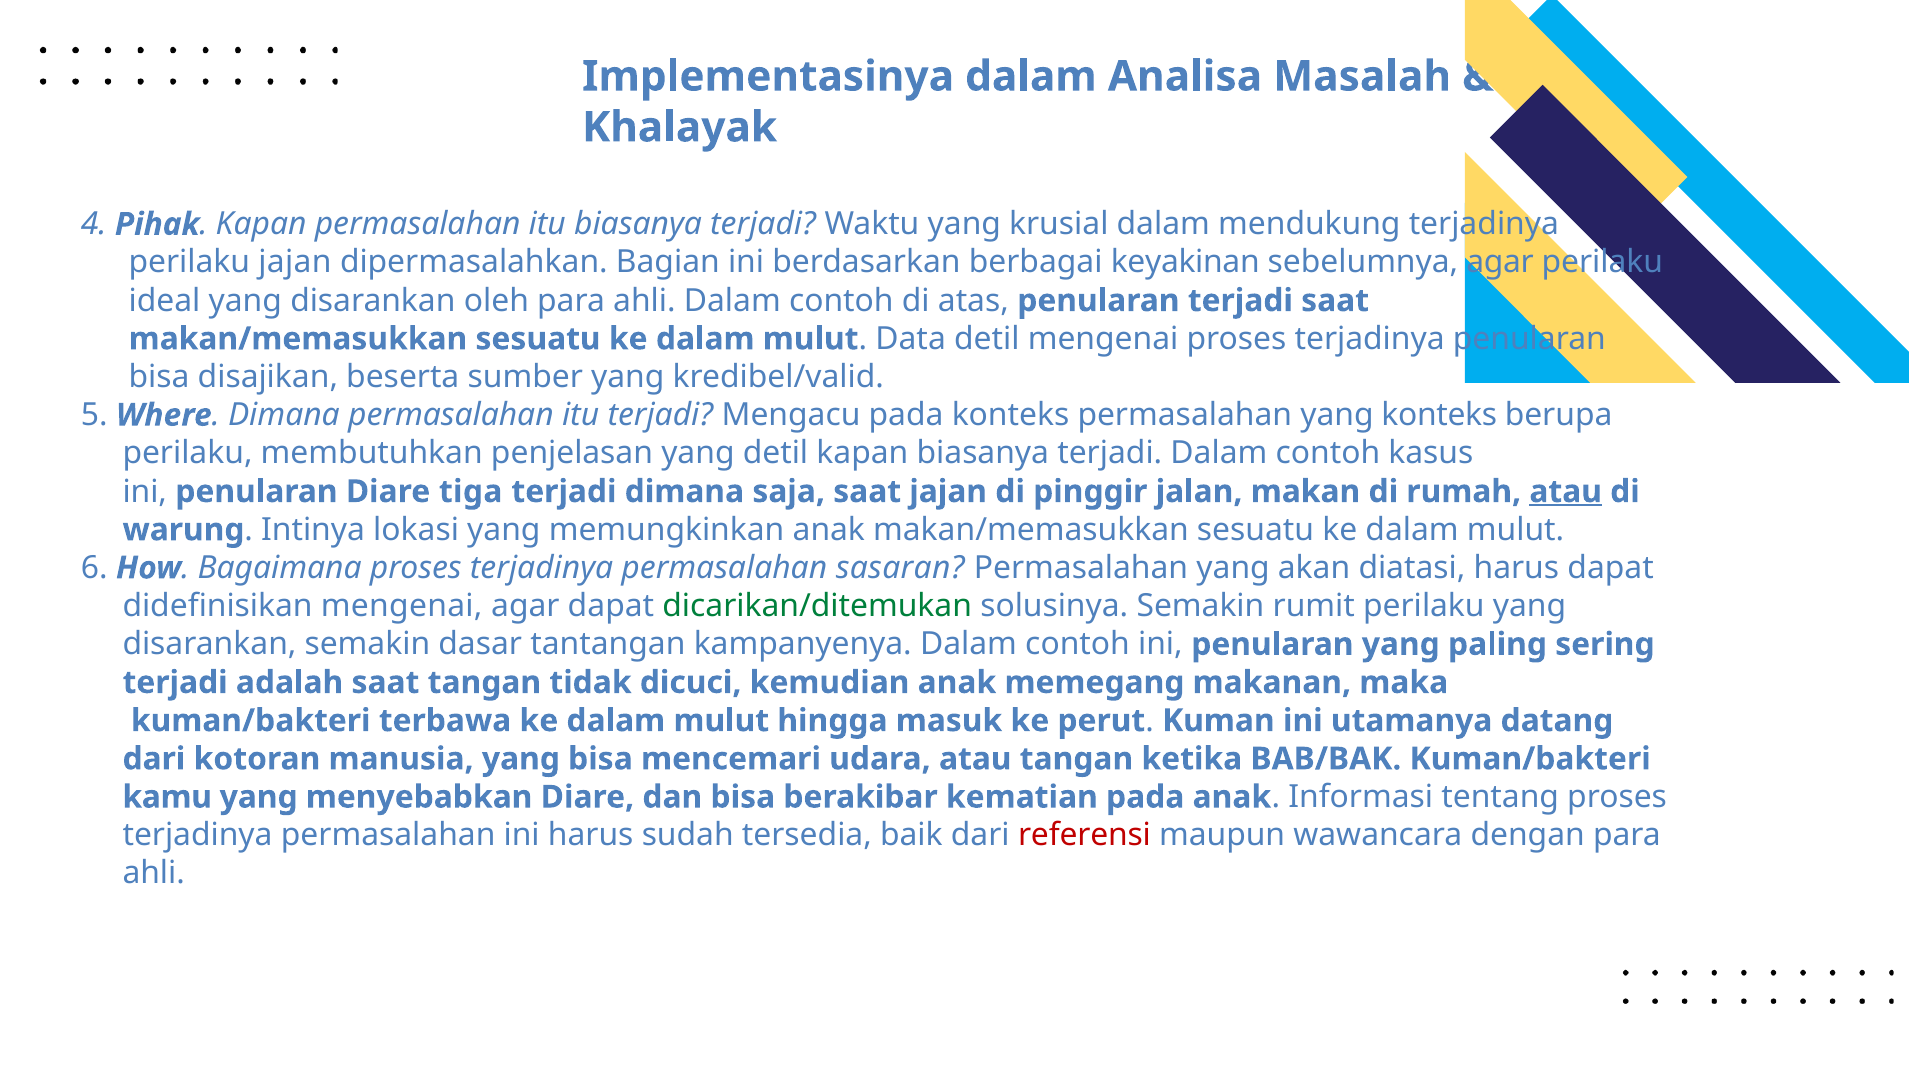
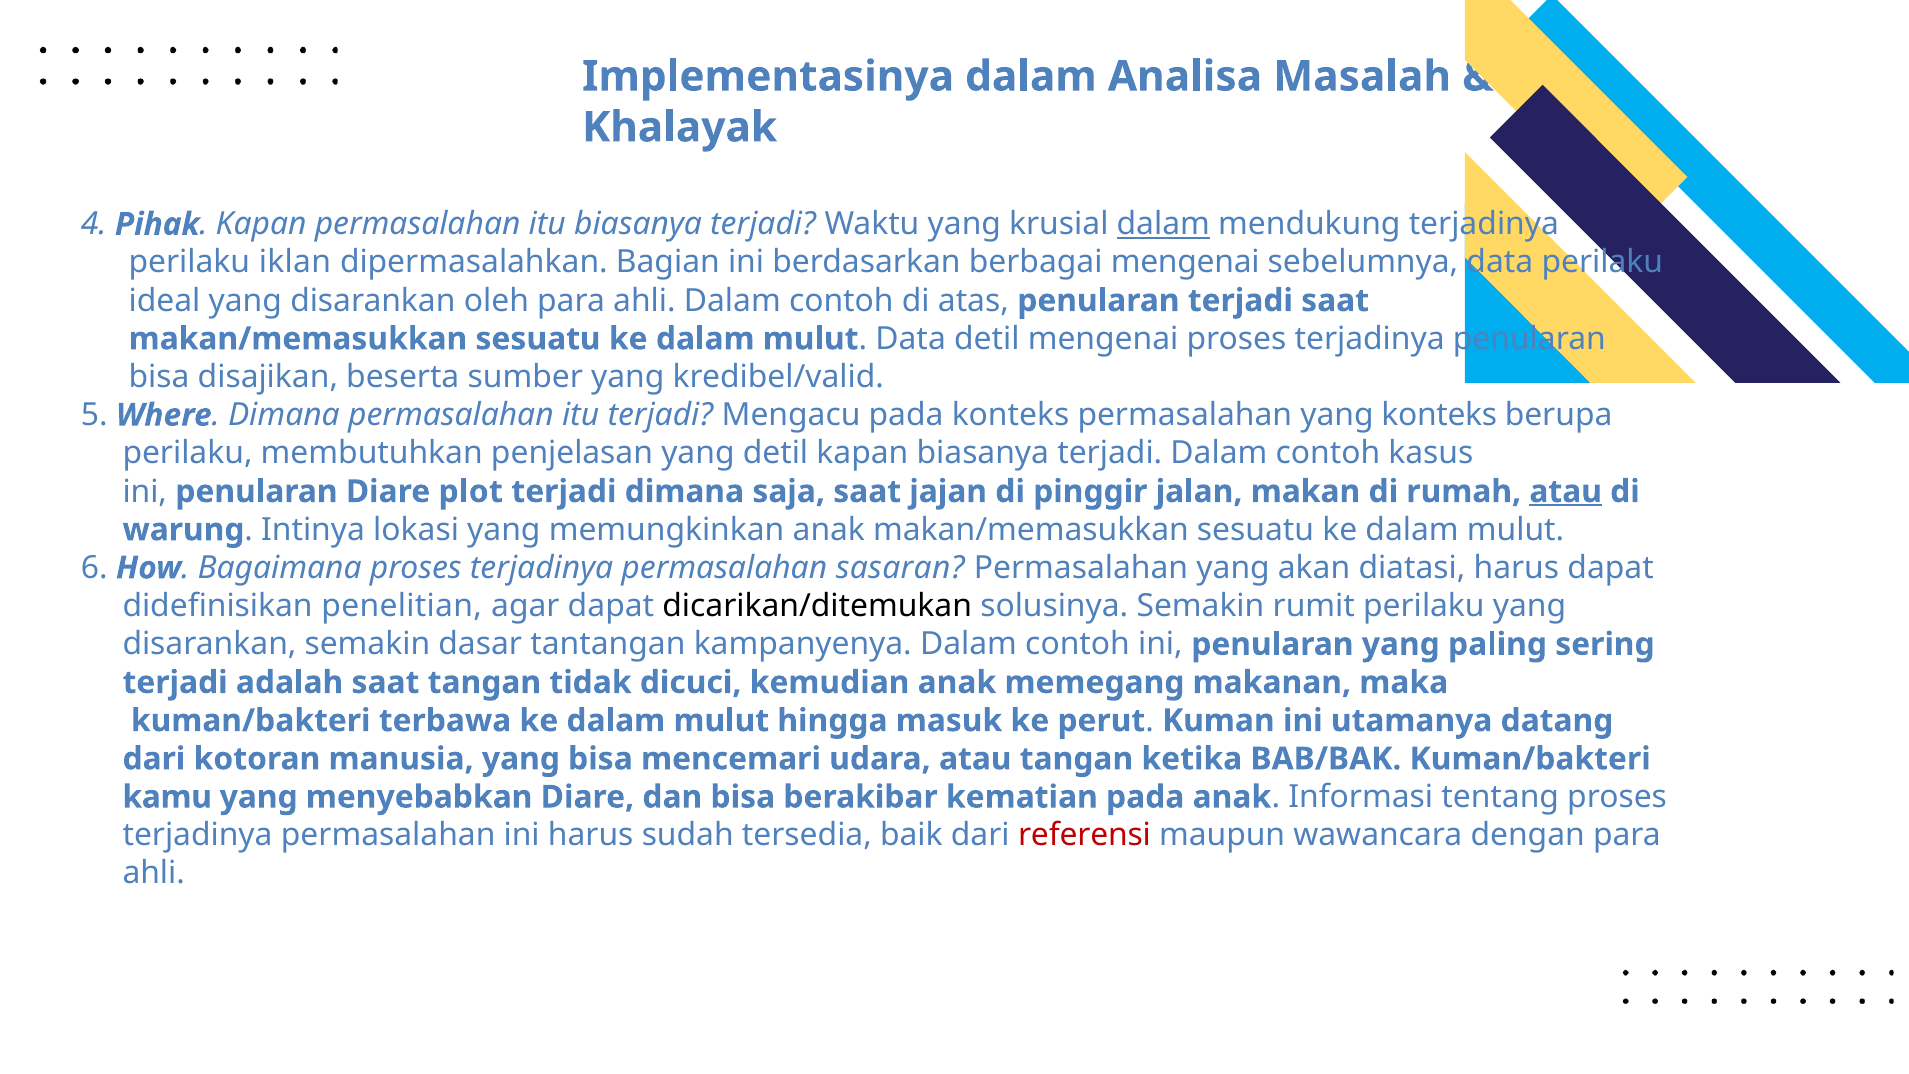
dalam underline: none -> present (1163, 224)
perilaku jajan: jajan -> iklan (295, 262)
berbagai keyakinan: keyakinan -> mengenai (1185, 262)
sebelumnya agar: agar -> data (1500, 262)
tiga: tiga -> plot (471, 492)
didefinisikan mengenai: mengenai -> penelitian (402, 606)
dicarikan/ditemukan colour: green -> black (817, 606)
